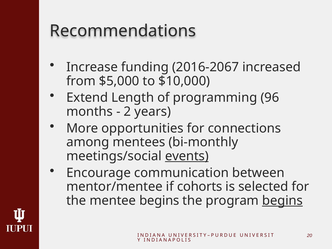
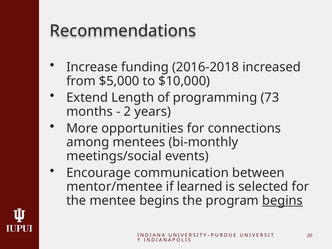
2016-2067: 2016-2067 -> 2016-2018 (206, 67)
96: 96 -> 73 (270, 98)
events underline: present -> none (187, 156)
cohorts: cohorts -> learned (200, 187)
